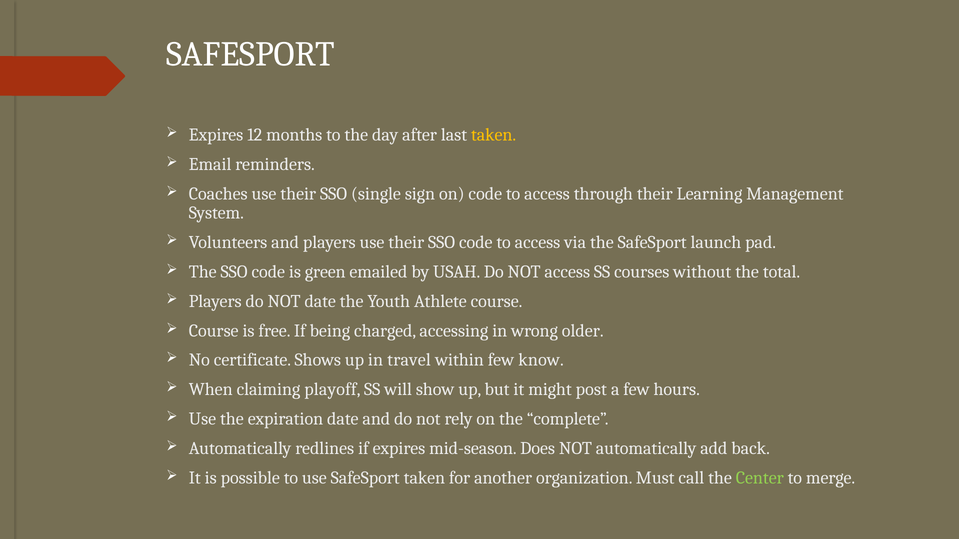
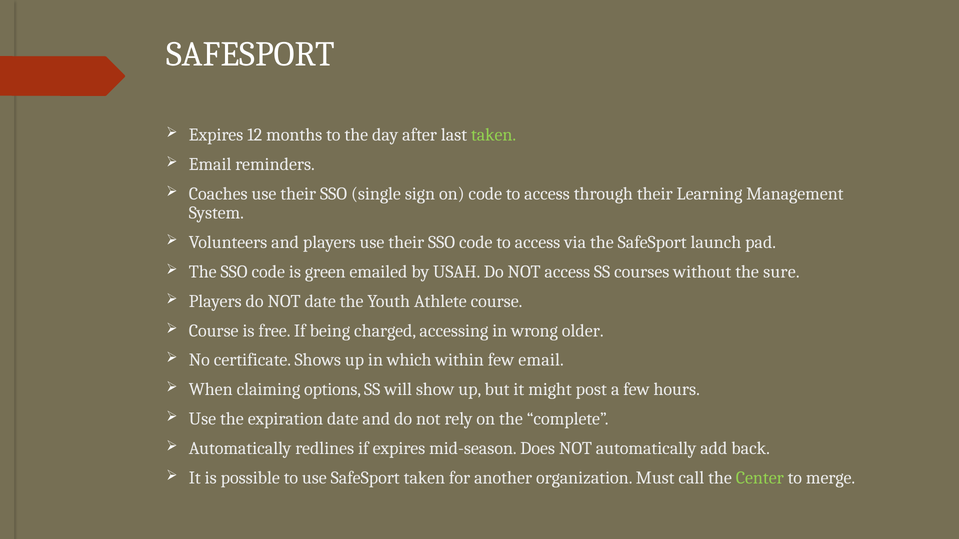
taken colour: yellow -> light green (494, 135)
total: total -> sure (781, 272)
travel: travel -> which (409, 360)
few know: know -> email (541, 360)
playoff: playoff -> options (333, 390)
